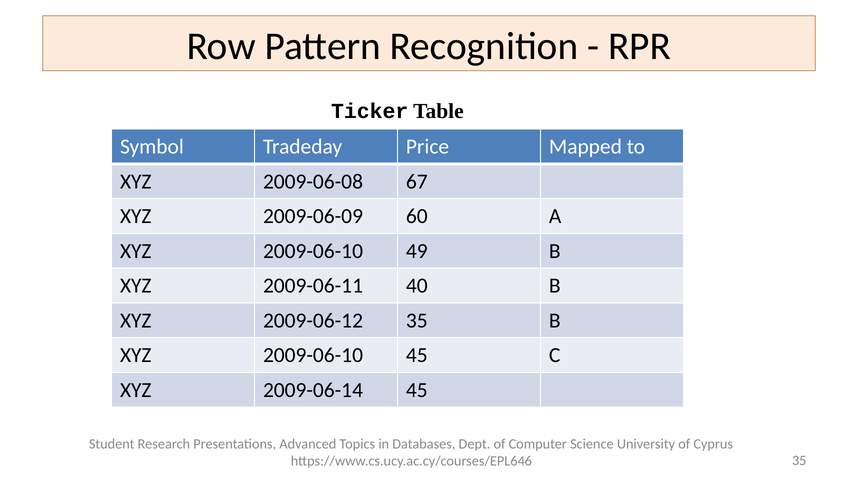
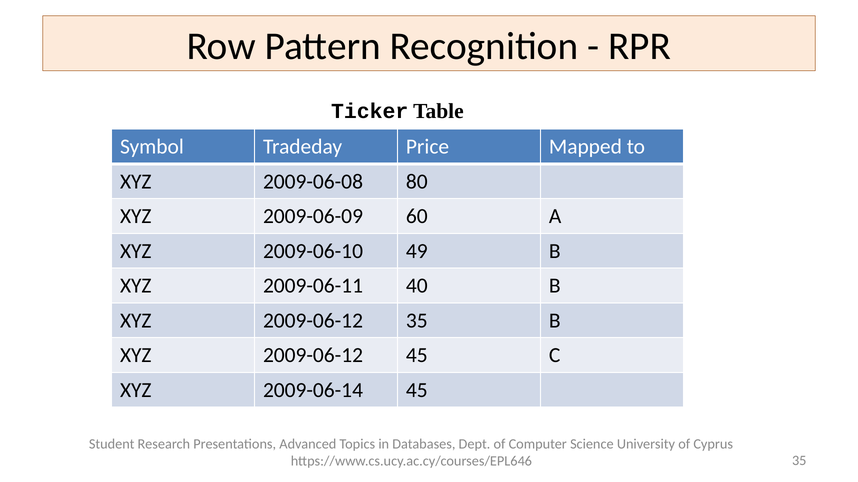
67: 67 -> 80 (417, 182)
2009-06-10: 2009-06-10 -> 2009-06-12 (313, 356)
